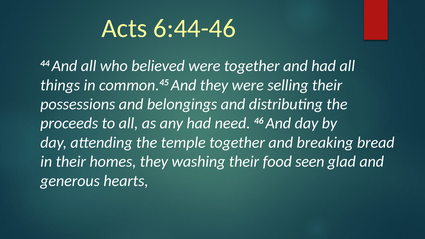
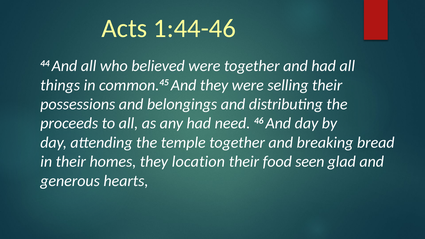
6:44-46: 6:44-46 -> 1:44-46 (195, 28)
washing: washing -> location (198, 162)
